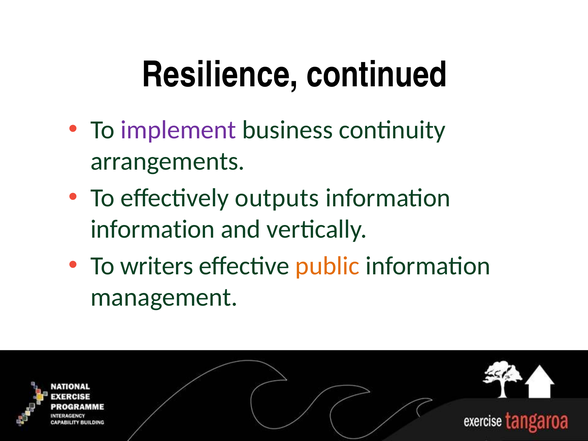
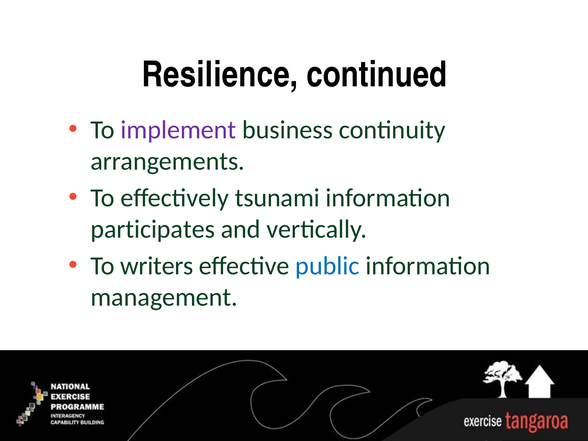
outputs: outputs -> tsunami (277, 198)
information: information -> participates (153, 229)
public colour: orange -> blue (327, 266)
